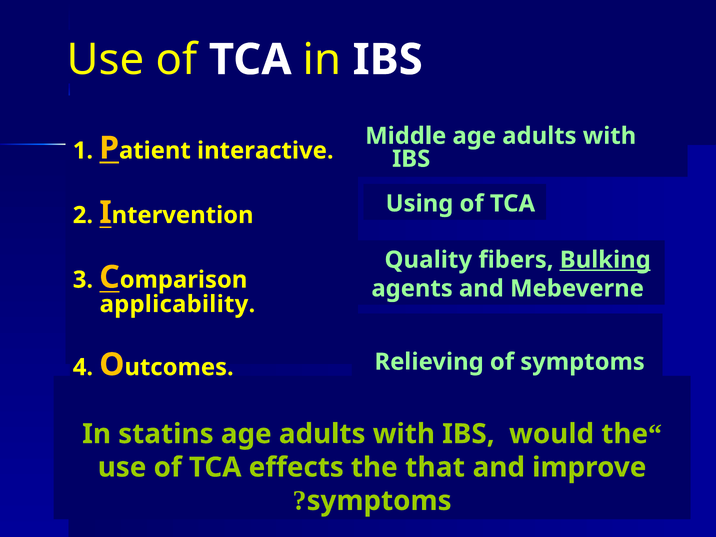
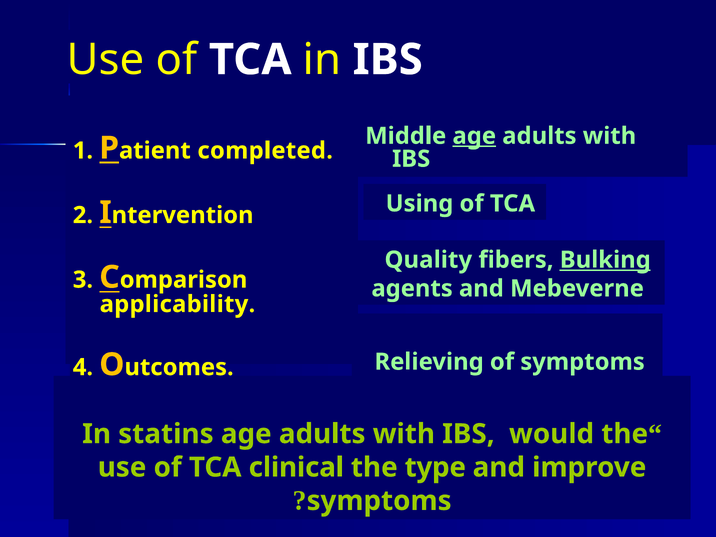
age underline: none -> present (474, 136)
interactive: interactive -> completed (265, 151)
effects: effects -> clinical (296, 467)
that: that -> type (435, 467)
